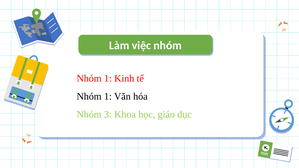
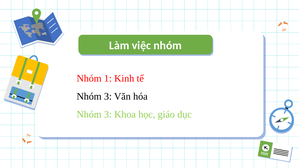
1: 1 -> 3 (108, 97)
